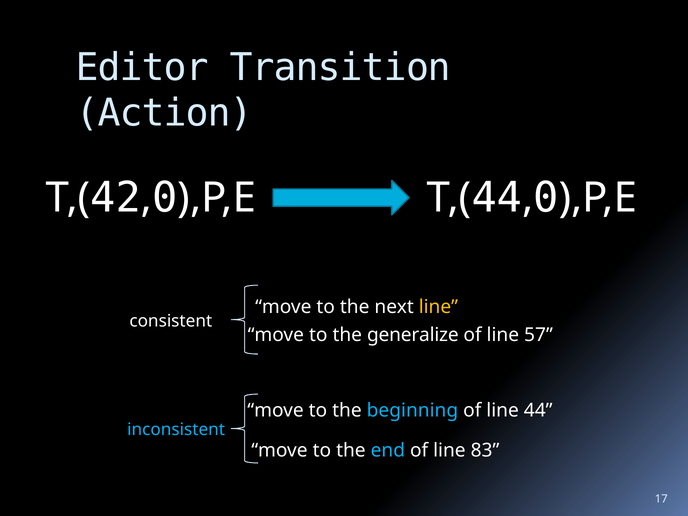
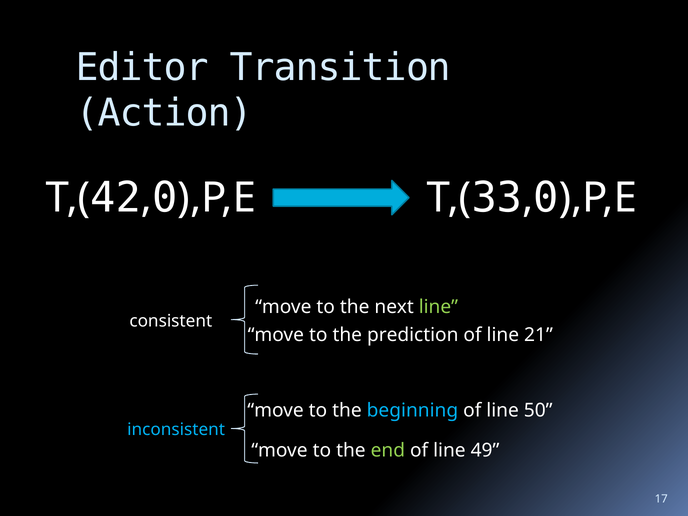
44: 44 -> 33 (497, 198)
line colour: yellow -> light green (438, 307)
generalize: generalize -> prediction (413, 335)
57: 57 -> 21 (538, 335)
line 44: 44 -> 50 (538, 410)
end colour: light blue -> light green (388, 451)
83: 83 -> 49 (485, 451)
